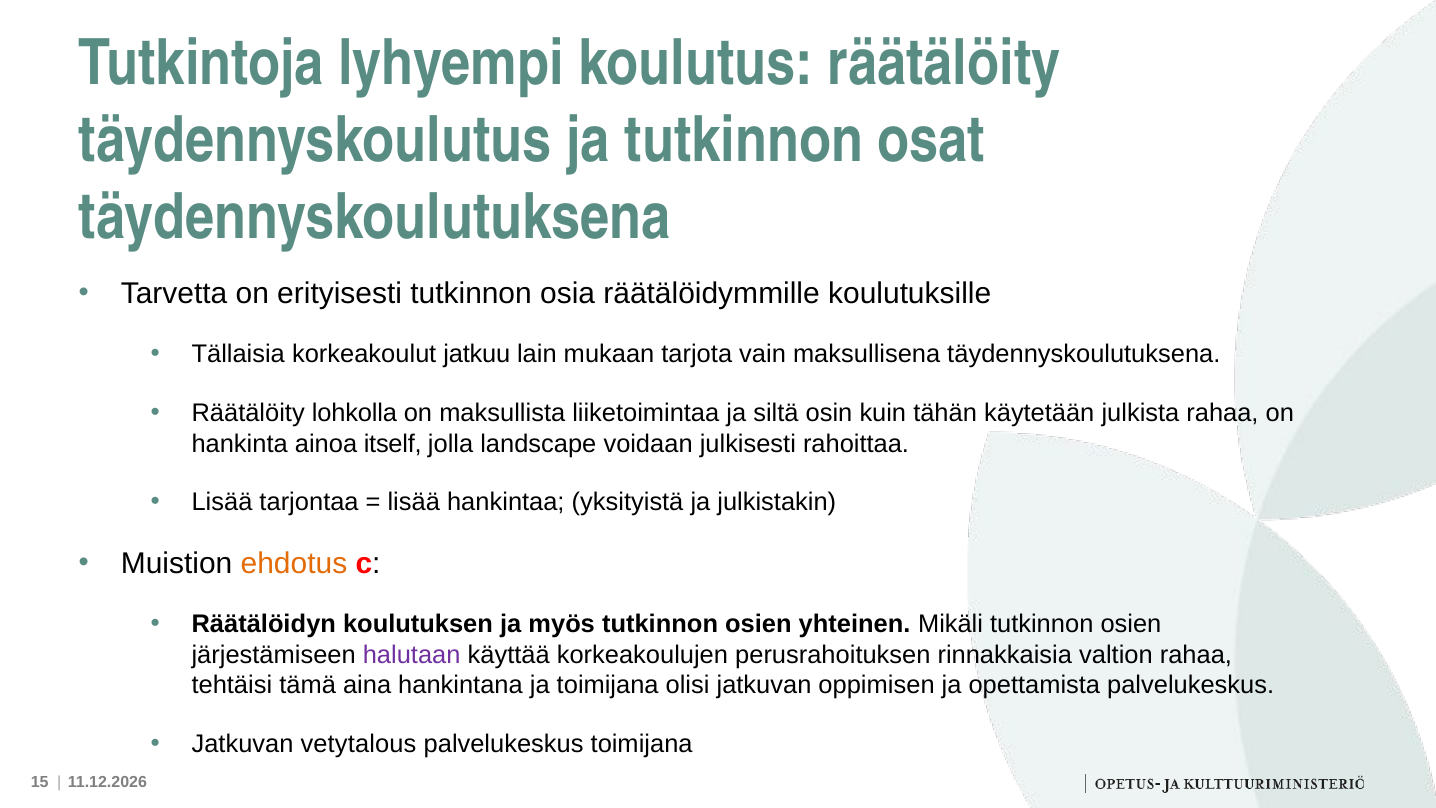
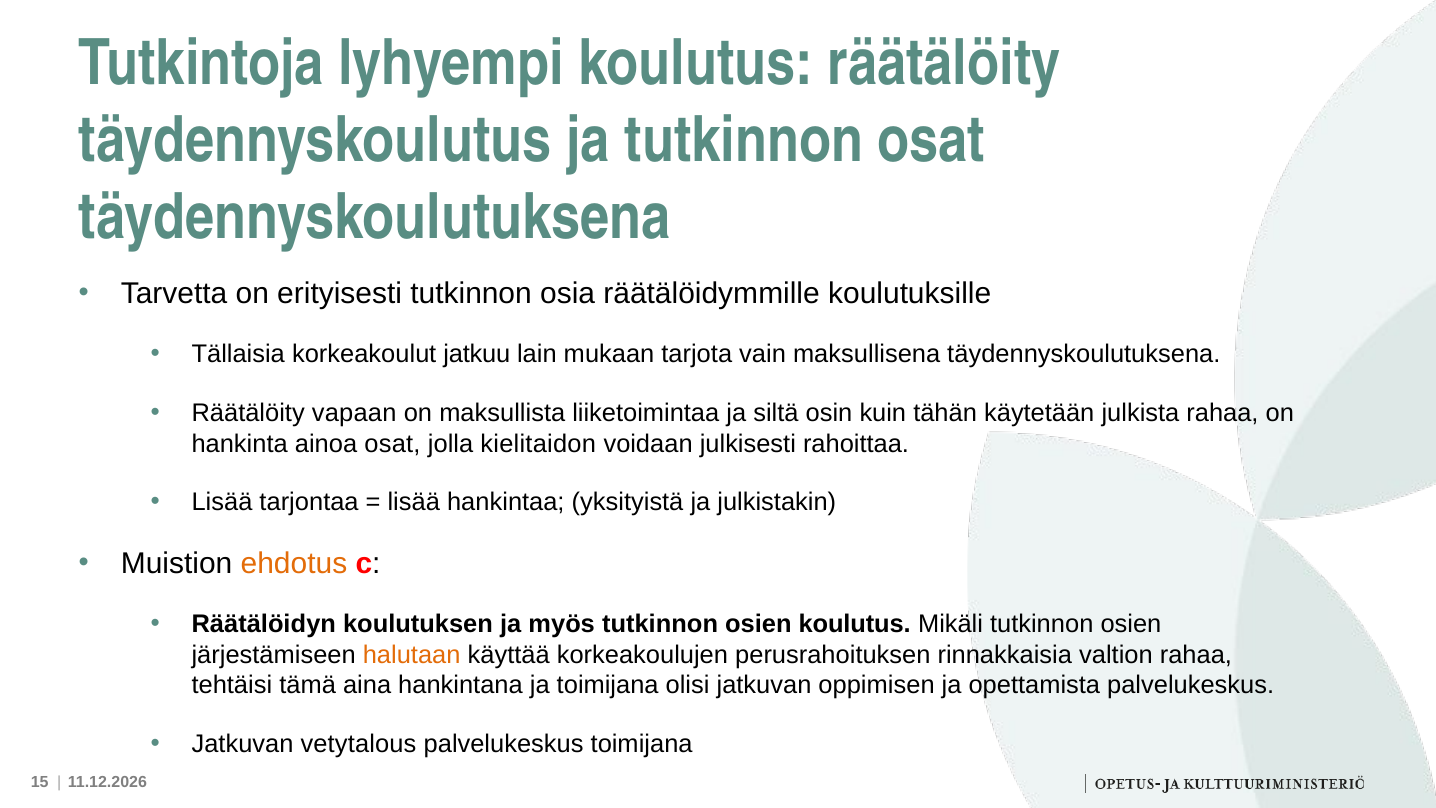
lohkolla: lohkolla -> vapaan (354, 413)
ainoa itself: itself -> osat (392, 443)
landscape: landscape -> kielitaidon (538, 443)
osien yhteinen: yhteinen -> koulutus (855, 624)
halutaan colour: purple -> orange (412, 655)
